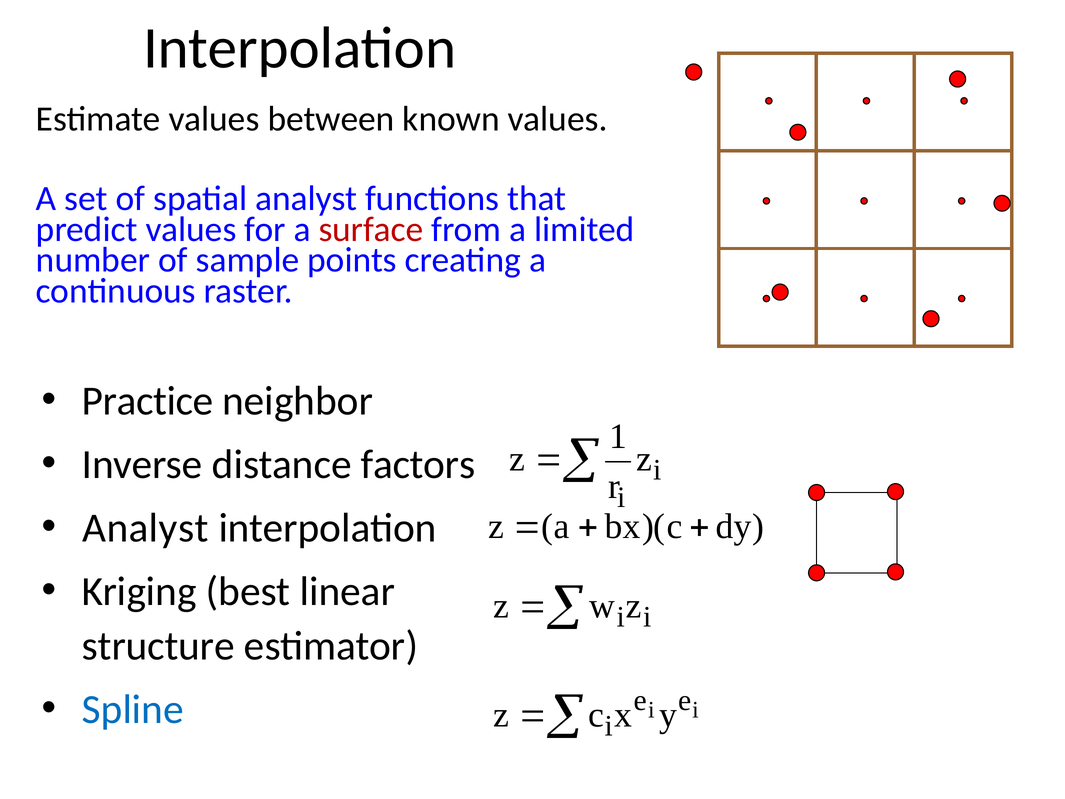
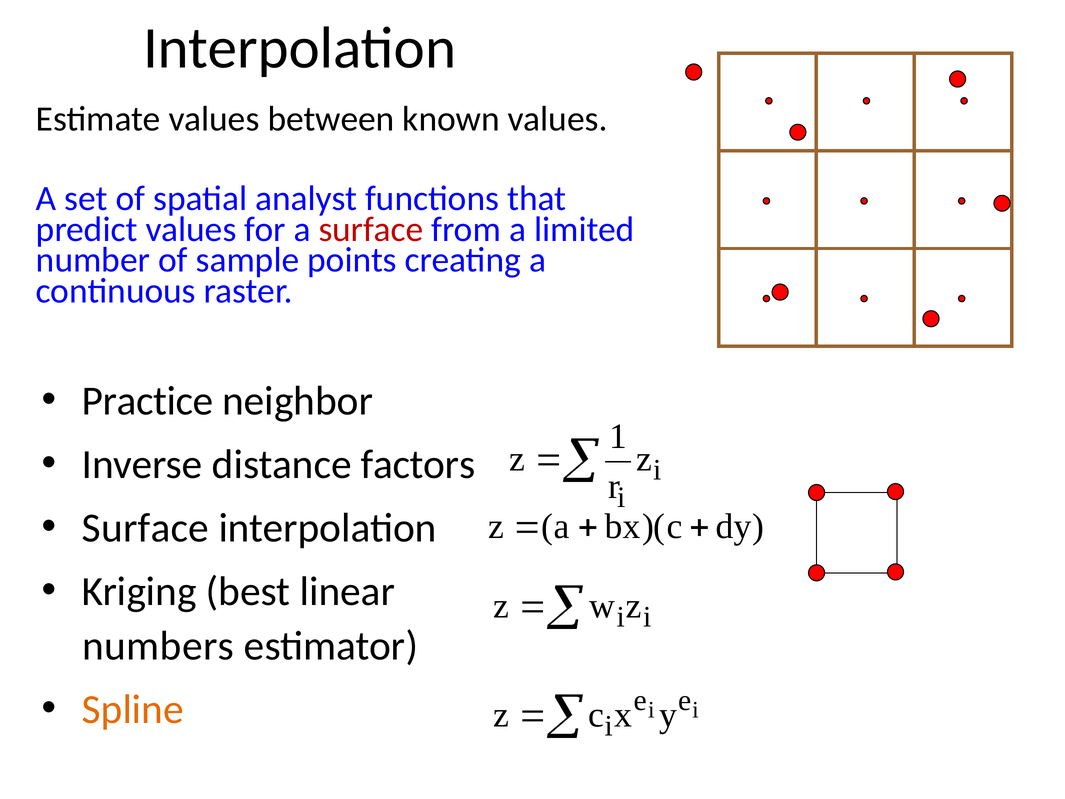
Analyst: Analyst -> Surface (145, 528)
structure: structure -> numbers (158, 646)
Spline colour: blue -> orange (133, 709)
